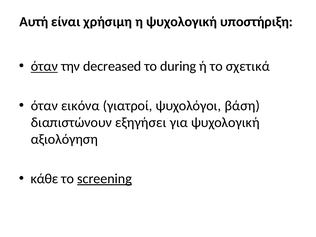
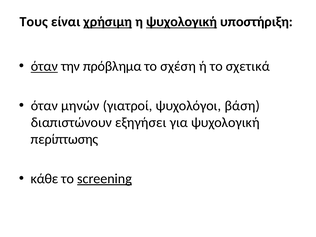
Αυτή: Αυτή -> Τους (34, 22)
χρήσιμη underline: none -> present (108, 22)
ψυχολογική underline: none -> present (182, 22)
decreased: decreased -> πρόβλημα (112, 66)
during: during -> σχέση (178, 66)
εικόνα: εικόνα -> µηνών (80, 106)
αξιολόγηση: αξιολόγηση -> περίπτωσης (64, 139)
